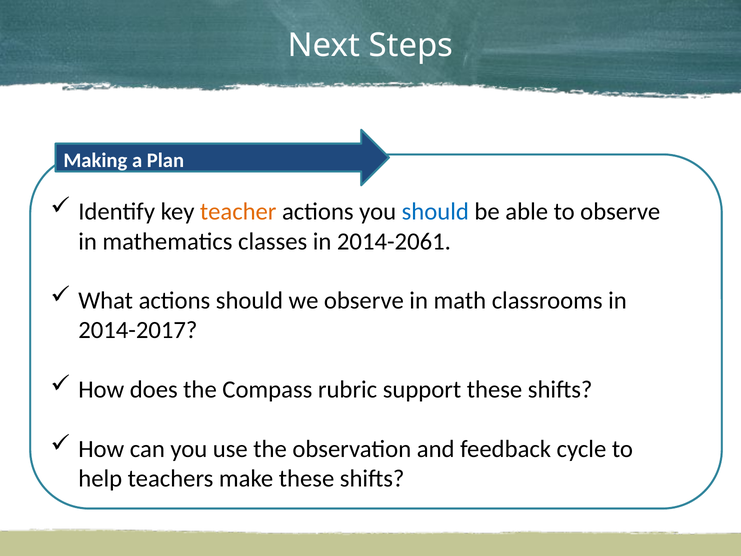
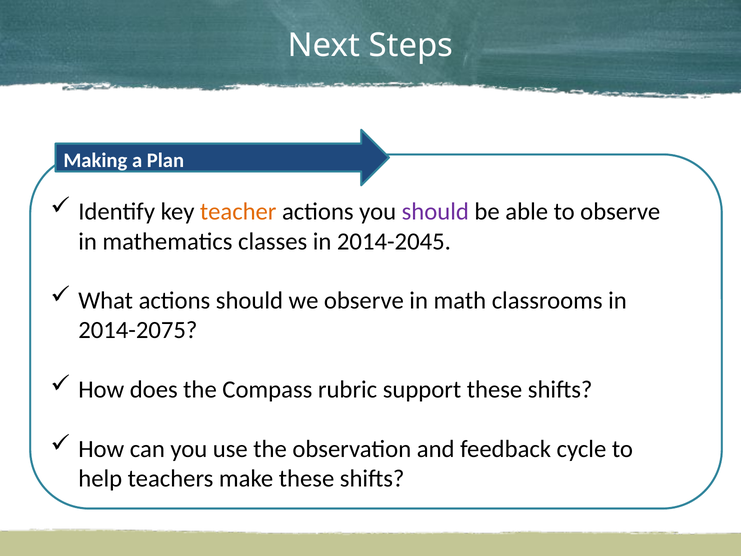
should colour: blue -> purple (435, 212)
2014-2061: 2014-2061 -> 2014-2045 (394, 241)
2014-2017: 2014-2017 -> 2014-2075 (138, 330)
